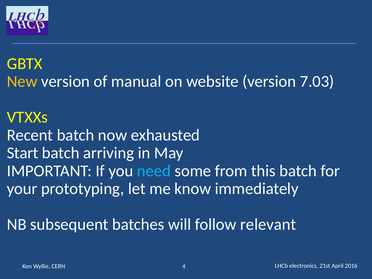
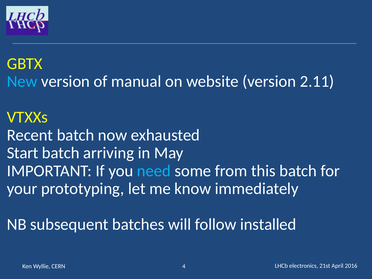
New colour: yellow -> light blue (22, 82)
7.03: 7.03 -> 2.11 (317, 82)
relevant: relevant -> installed (268, 224)
